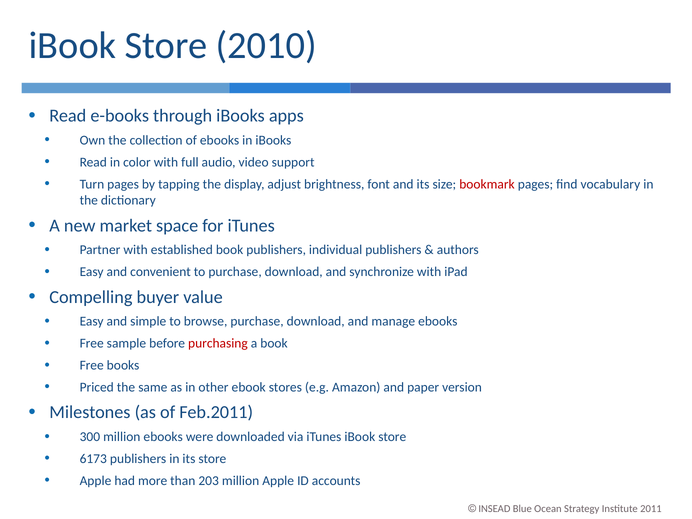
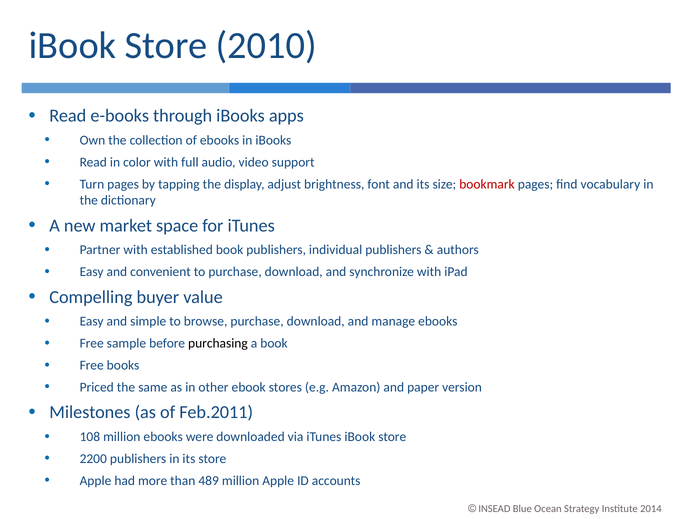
purchasing colour: red -> black (218, 343)
300: 300 -> 108 (90, 437)
6173: 6173 -> 2200 (93, 459)
203: 203 -> 489 (209, 481)
2011: 2011 -> 2014 (651, 509)
